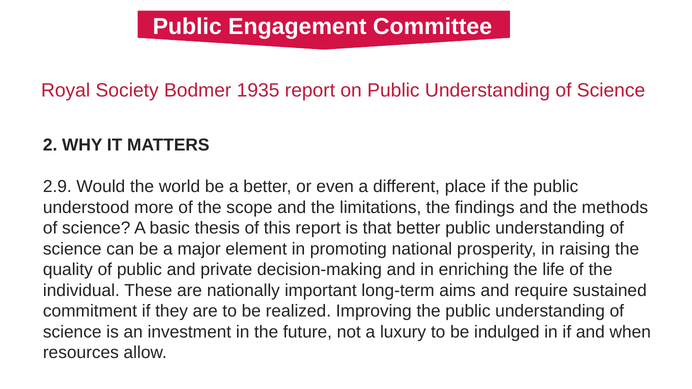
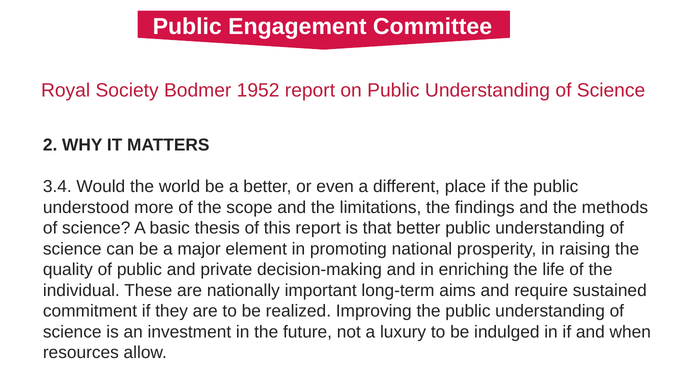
1935: 1935 -> 1952 (258, 90)
2.9: 2.9 -> 3.4 (57, 187)
